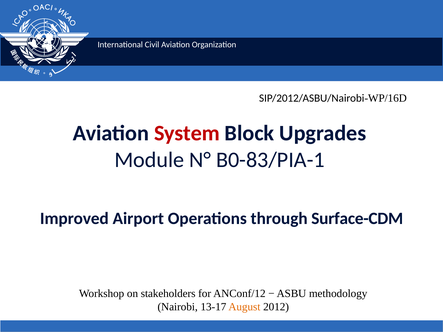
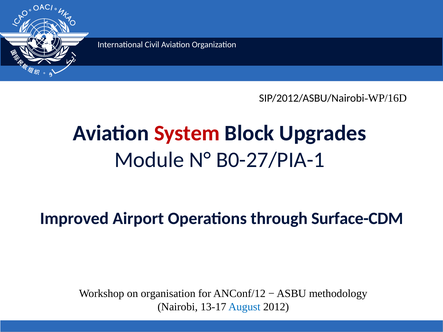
B0-83/PIA-1: B0-83/PIA-1 -> B0-27/PIA-1 (270, 160)
stakeholders: stakeholders -> organisation (168, 294)
August colour: orange -> blue (244, 307)
